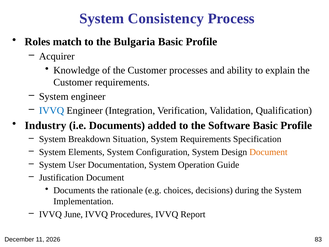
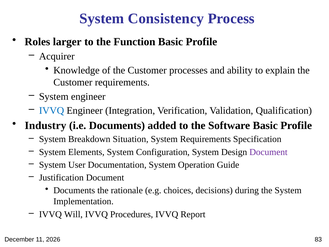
match: match -> larger (67, 42)
Bulgaria: Bulgaria -> Function (134, 42)
Document colour: orange -> purple (268, 152)
June: June -> Will (73, 214)
